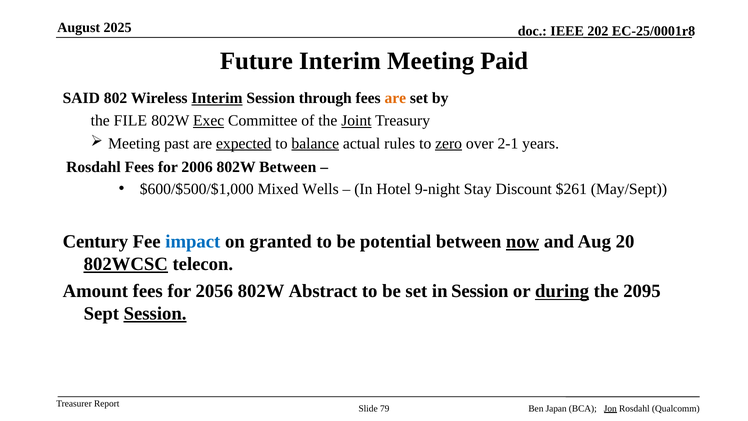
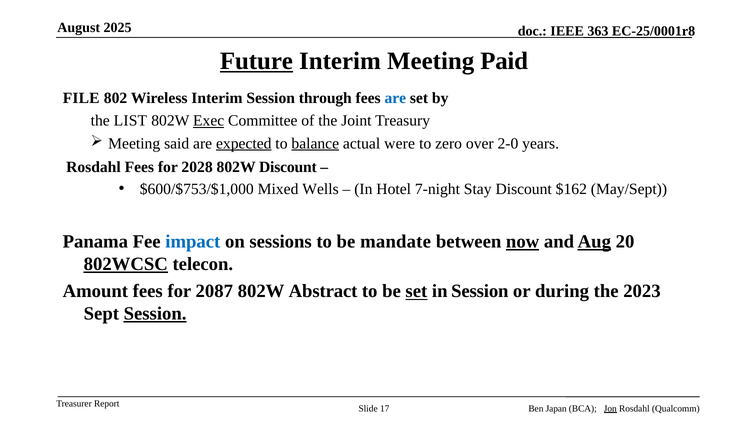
202: 202 -> 363 (598, 31)
Future underline: none -> present (256, 61)
SAID: SAID -> FILE (81, 98)
Interim underline: present -> none (217, 98)
are colour: orange -> blue (395, 98)
FILE: FILE -> LIST (130, 121)
Joint underline: present -> none (356, 121)
past: past -> said (177, 143)
rules: rules -> were (400, 143)
zero underline: present -> none (449, 143)
2-1: 2-1 -> 2-0 (508, 143)
2006: 2006 -> 2028 (197, 167)
802W Between: Between -> Discount (288, 167)
$600/$500/$1,000: $600/$500/$1,000 -> $600/$753/$1,000 (197, 189)
9-night: 9-night -> 7-night (437, 189)
$261: $261 -> $162 (571, 189)
Century: Century -> Panama (95, 242)
granted: granted -> sessions (281, 242)
potential: potential -> mandate (396, 242)
Aug underline: none -> present (594, 242)
2056: 2056 -> 2087 (214, 291)
set underline: none -> present (416, 291)
during underline: present -> none (562, 291)
2095: 2095 -> 2023 (642, 291)
79: 79 -> 17 (385, 408)
